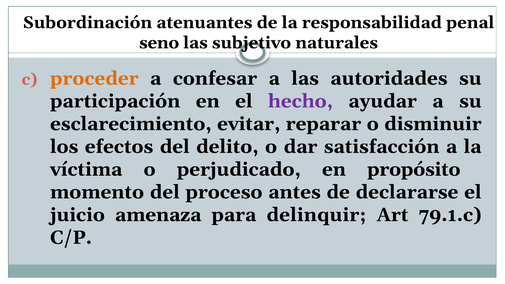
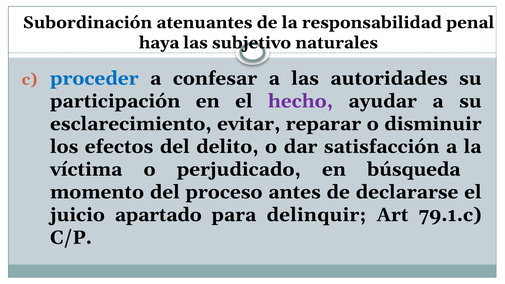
seno: seno -> haya (159, 43)
proceder colour: orange -> blue (94, 78)
propósito: propósito -> búsqueda (414, 169)
amenaza: amenaza -> apartado (158, 215)
